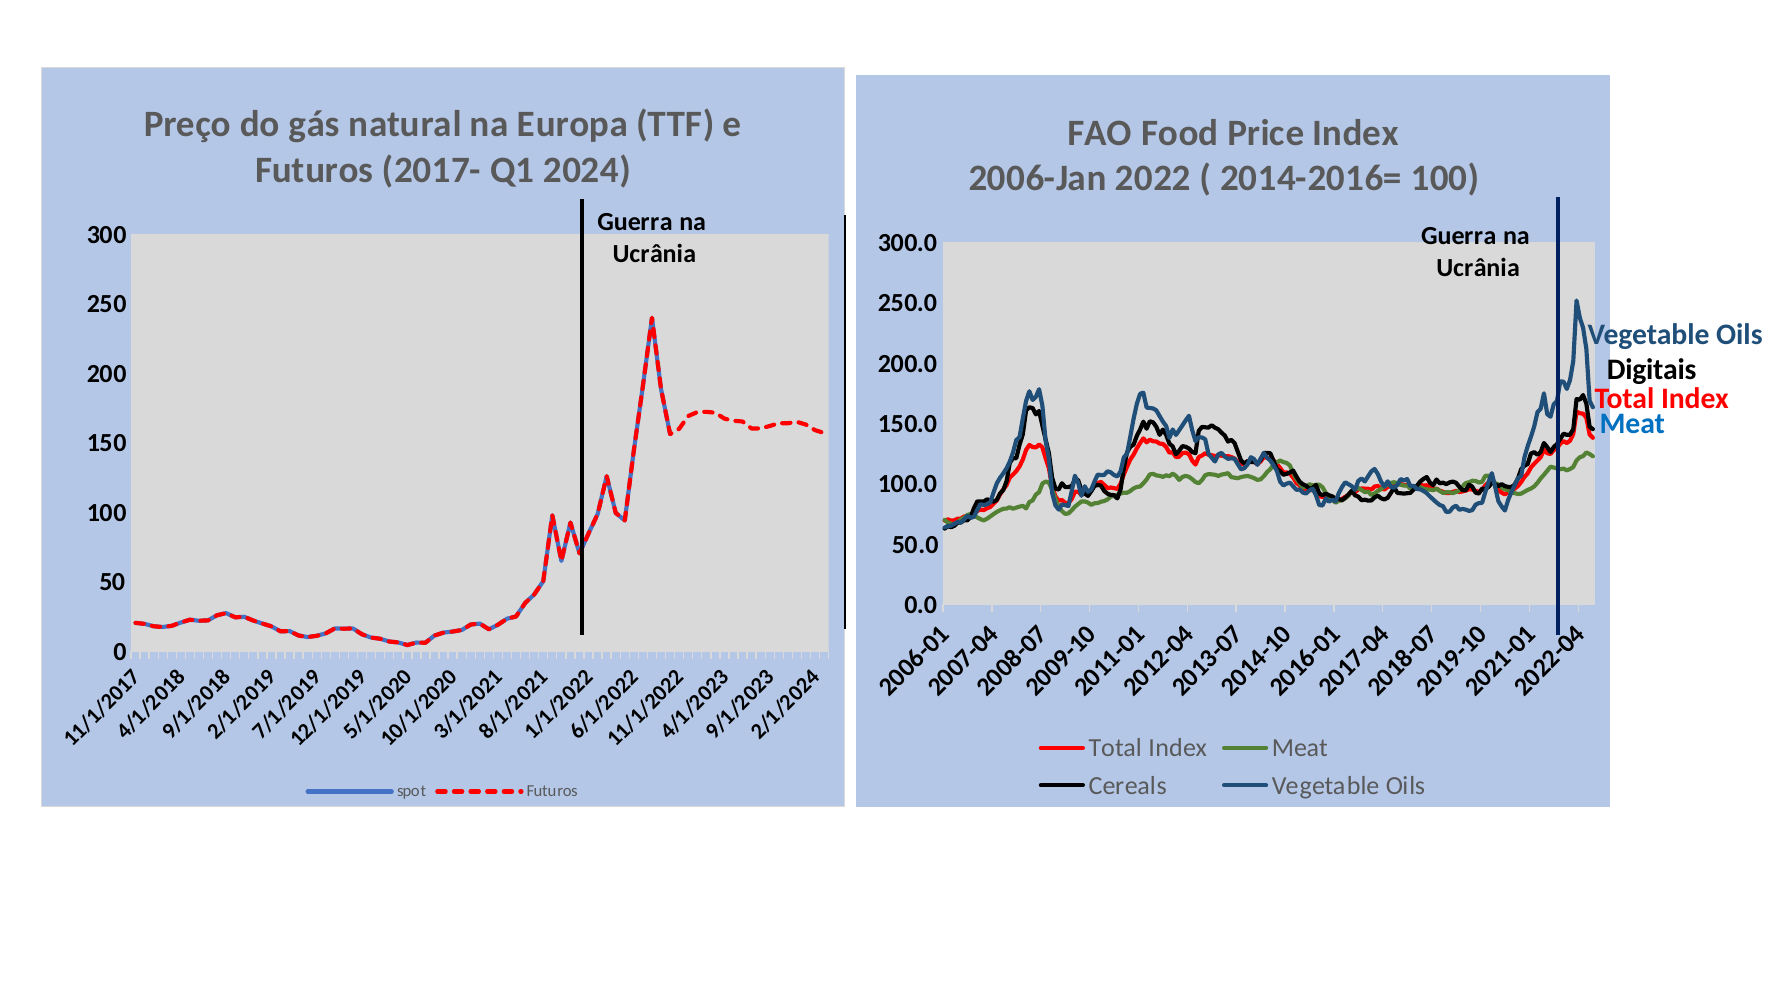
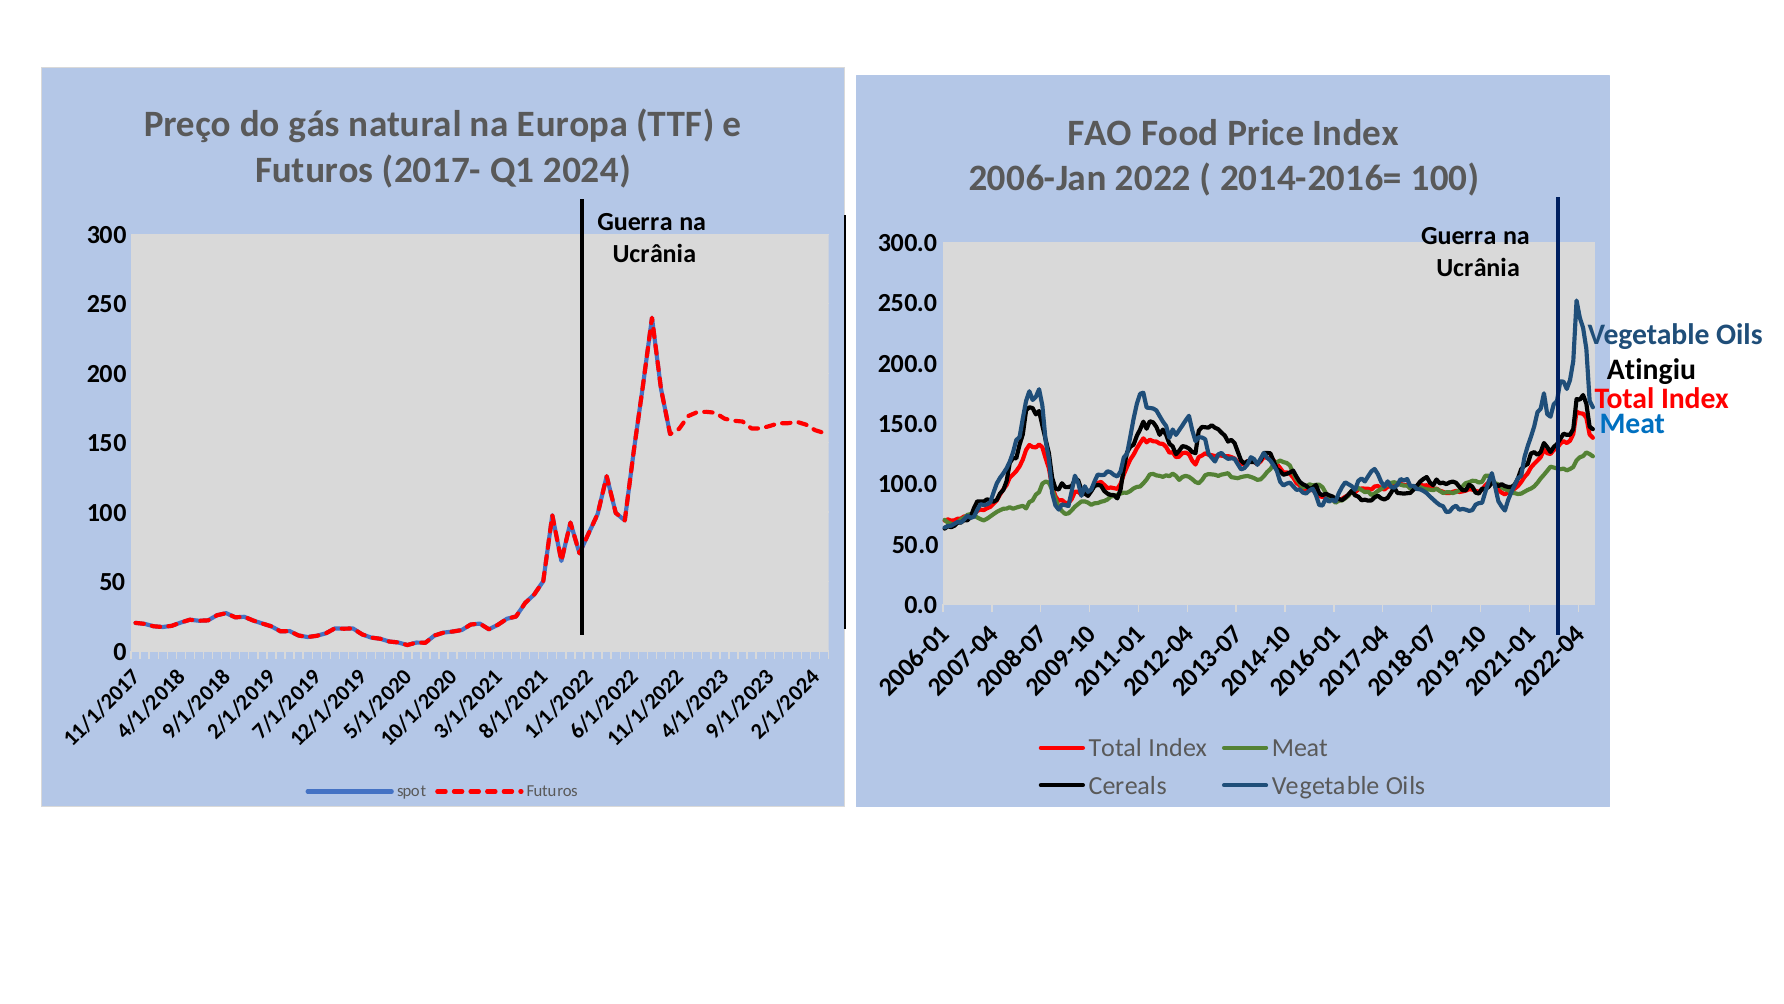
Digitais: Digitais -> Atingiu (1652, 369)
